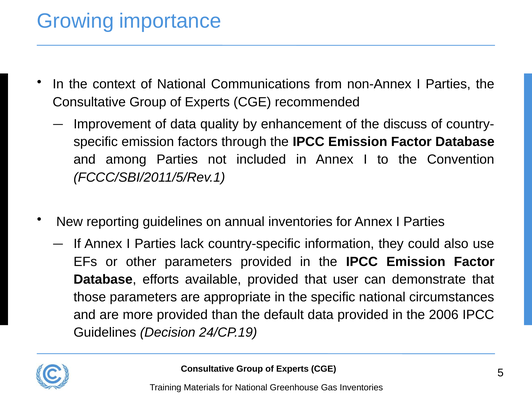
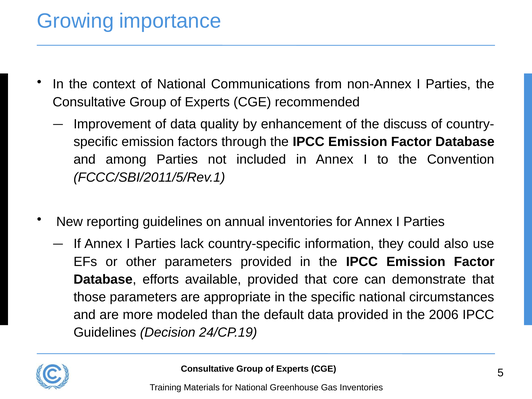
user: user -> core (346, 279)
more provided: provided -> modeled (182, 315)
